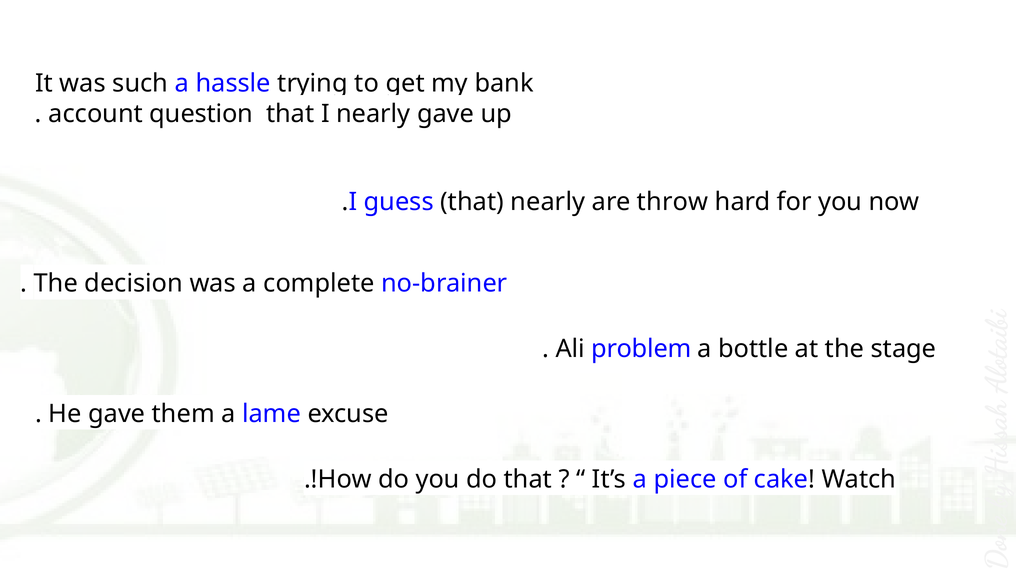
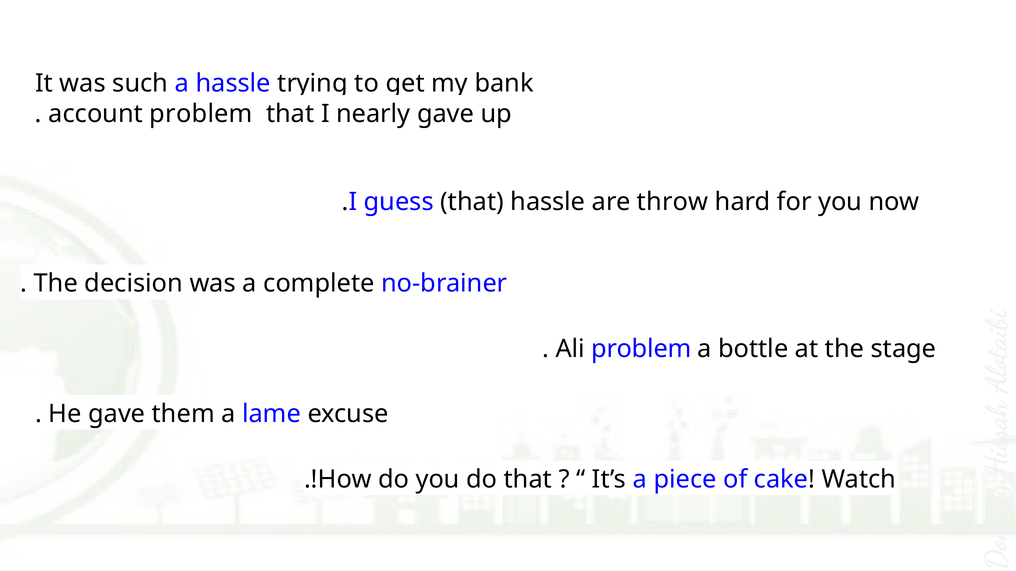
account question: question -> problem (201, 114)
that nearly: nearly -> hassle (548, 202)
